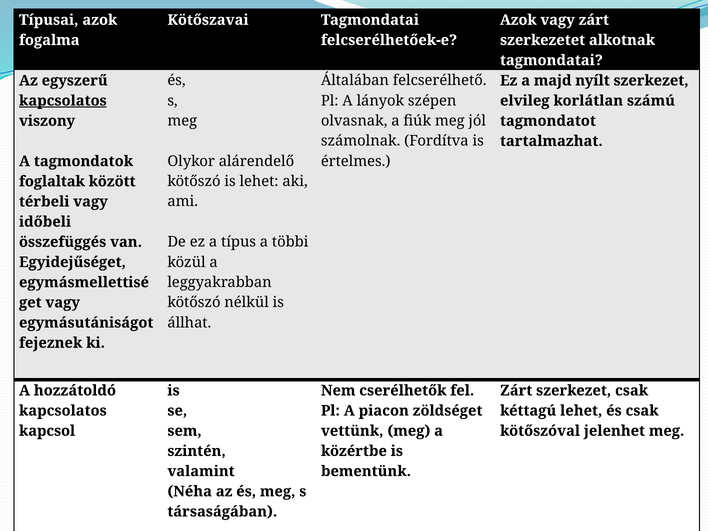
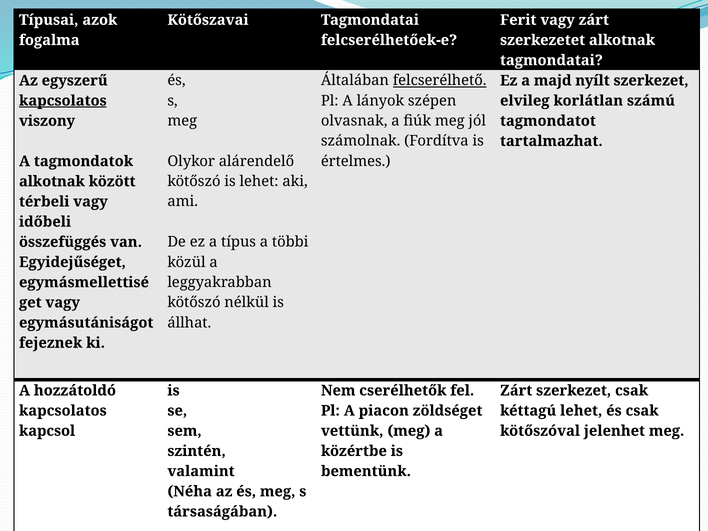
Azok: Azok -> Ferit (518, 20)
felcserélhető underline: none -> present (440, 81)
foglaltak: foglaltak -> alkotnak (52, 181)
